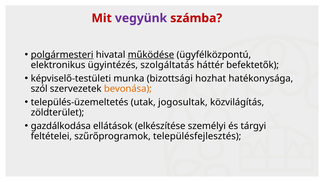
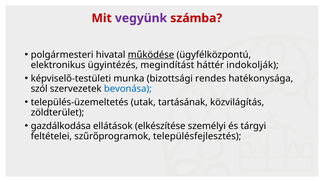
polgármesteri underline: present -> none (62, 55)
szolgáltatás: szolgáltatás -> megindítást (167, 65)
befektetők: befektetők -> indokolják (253, 65)
hozhat: hozhat -> rendes (211, 79)
bevonása colour: orange -> blue (128, 89)
jogosultak: jogosultak -> tartásának (183, 102)
